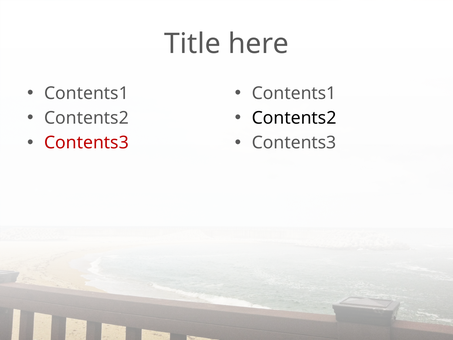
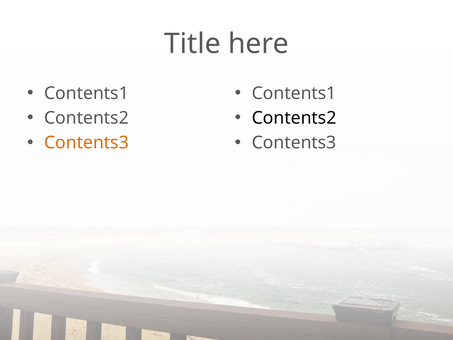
Contents3 colour: red -> orange (86, 143)
